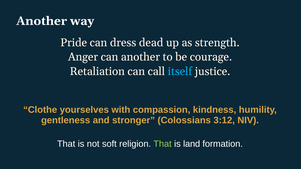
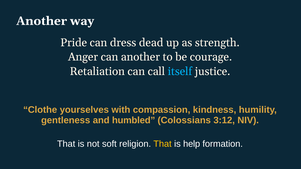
stronger: stronger -> humbled (134, 121)
That colour: light green -> yellow (163, 144)
land: land -> help (192, 144)
